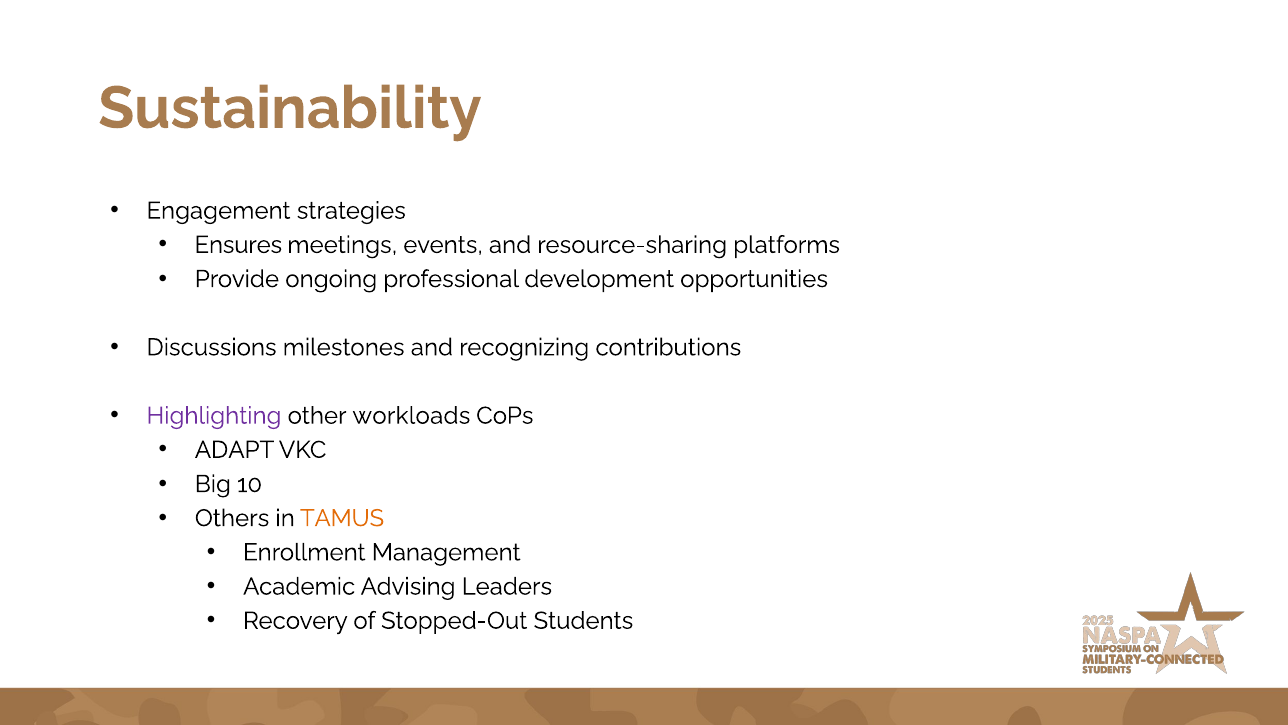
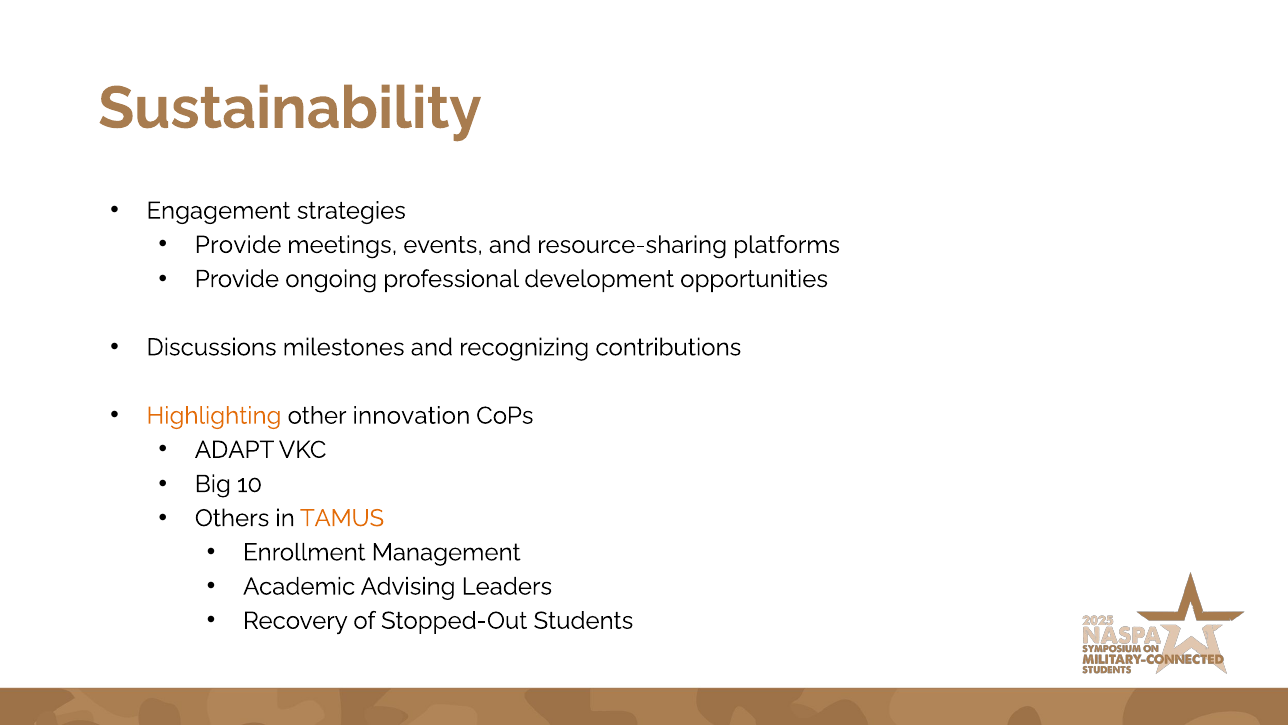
Ensures: Ensures -> Provide (238, 245)
Highlighting colour: purple -> orange (214, 415)
workloads: workloads -> innovation (411, 415)
